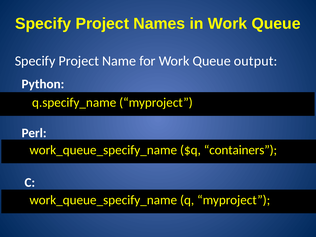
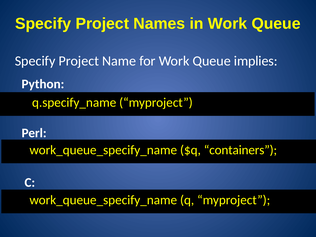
output: output -> implies (256, 61)
